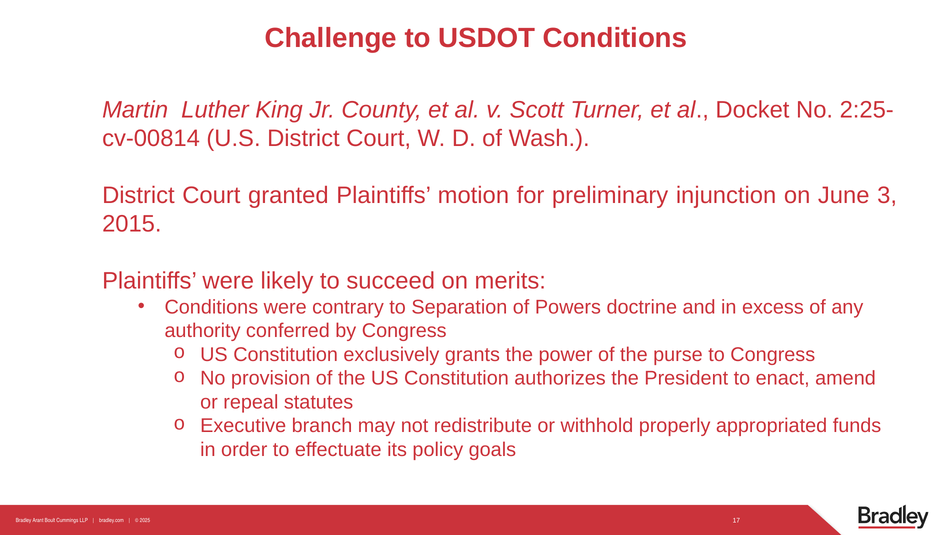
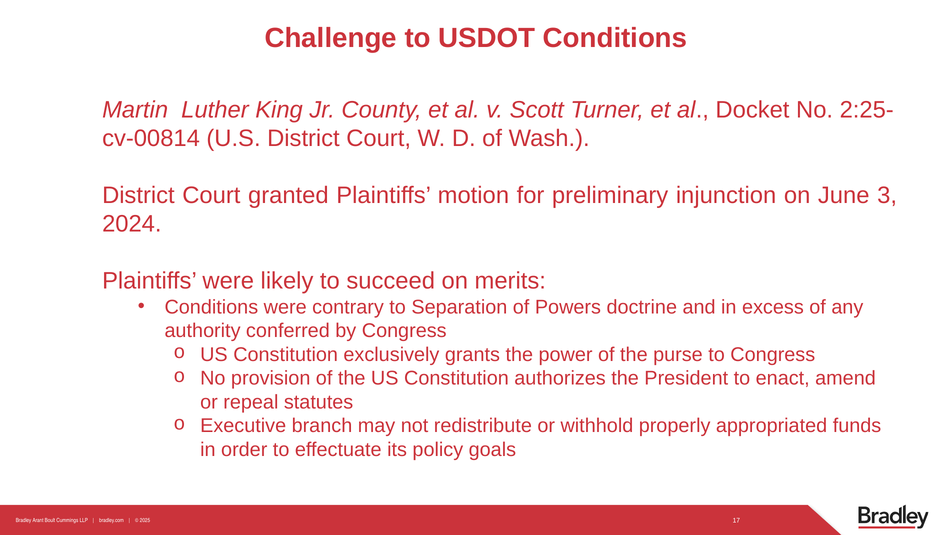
2015: 2015 -> 2024 (132, 224)
